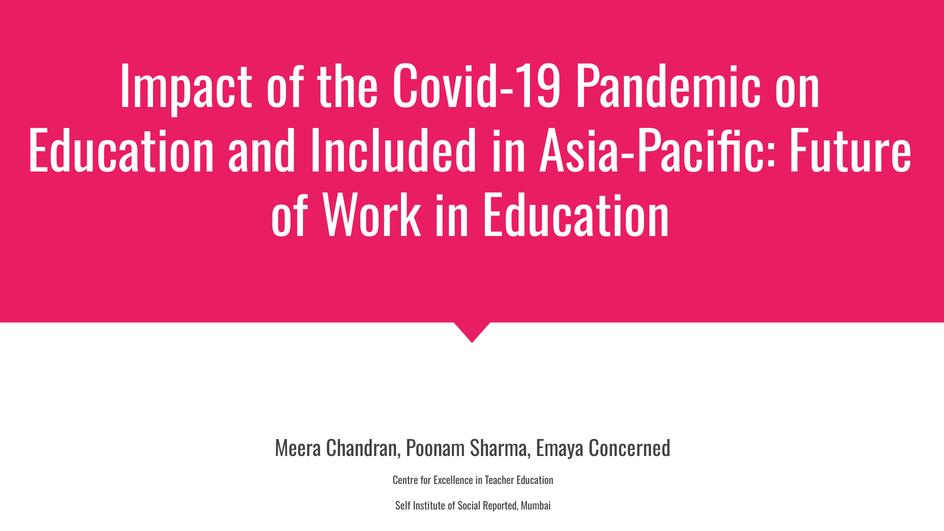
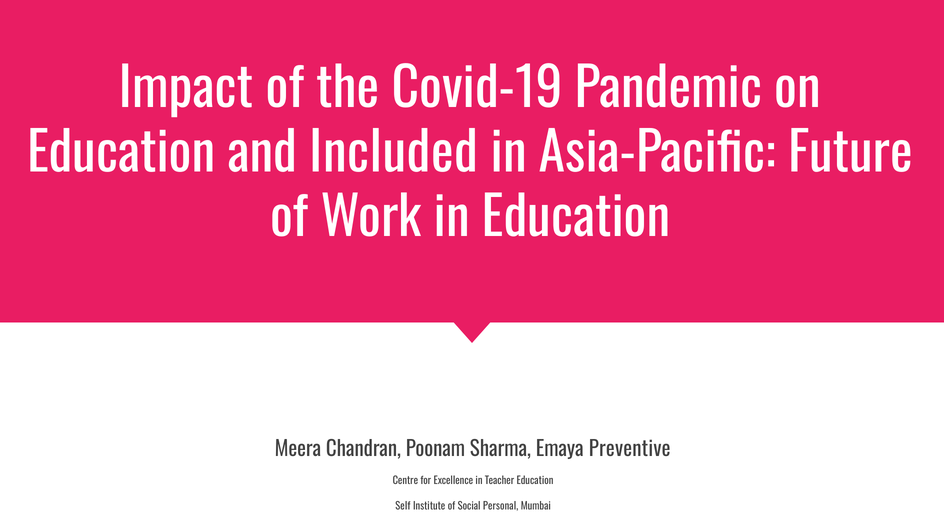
Concerned: Concerned -> Preventive (630, 449)
Reported: Reported -> Personal (501, 506)
